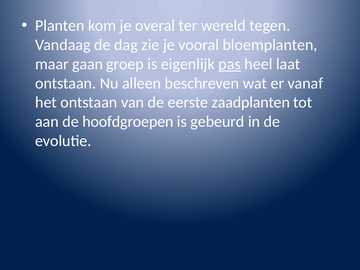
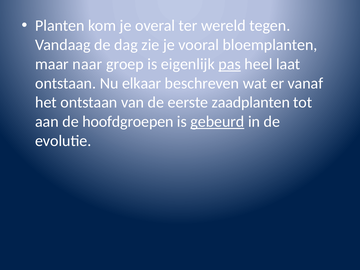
gaan: gaan -> naar (87, 64)
alleen: alleen -> elkaar (142, 83)
gebeurd underline: none -> present (217, 122)
